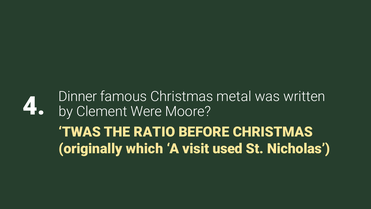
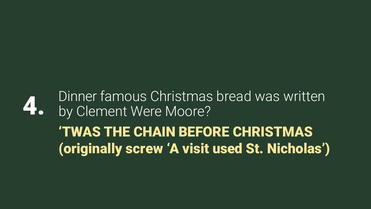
metal: metal -> bread (234, 96)
RATIO: RATIO -> CHAIN (155, 132)
which: which -> screw (145, 149)
